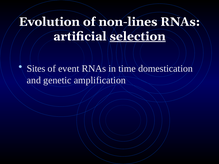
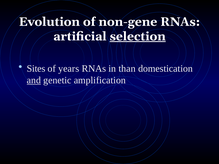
non-lines: non-lines -> non-gene (128, 22)
event: event -> years (69, 69)
time: time -> than (127, 69)
and underline: none -> present (34, 80)
